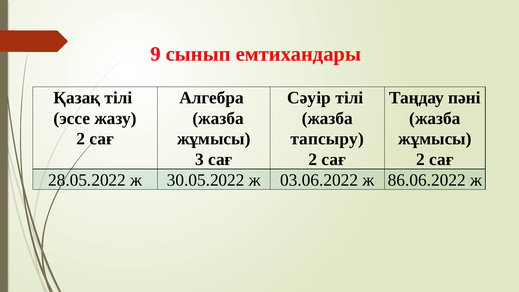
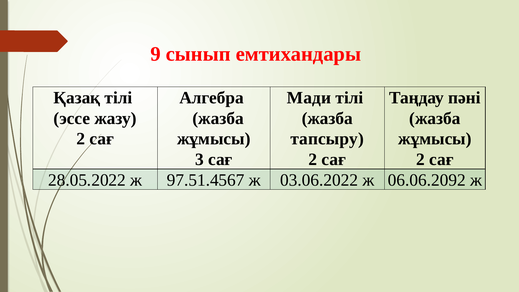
Сәуір: Сәуір -> Мади (309, 98)
30.05.2022: 30.05.2022 -> 97.51.4567 (206, 180)
86.06.2022: 86.06.2022 -> 06.06.2092 (427, 180)
